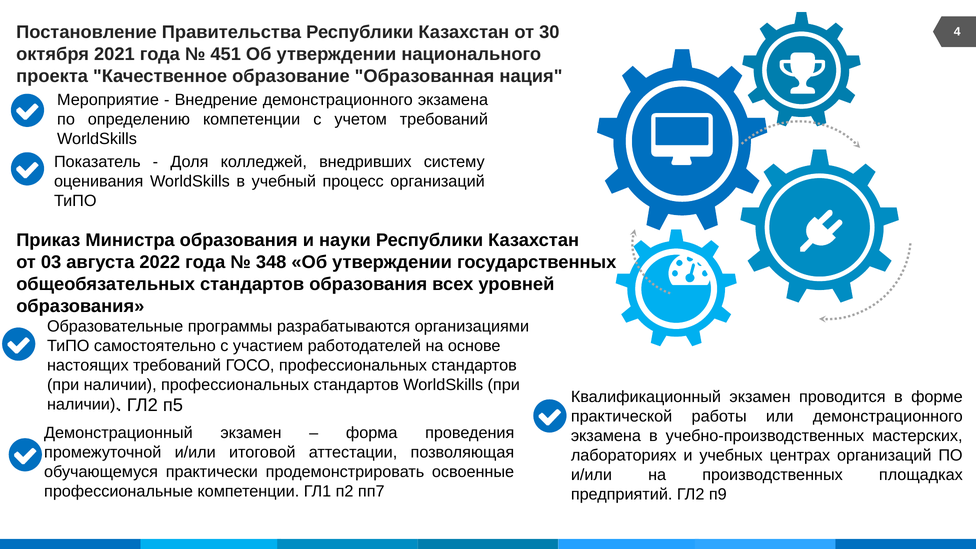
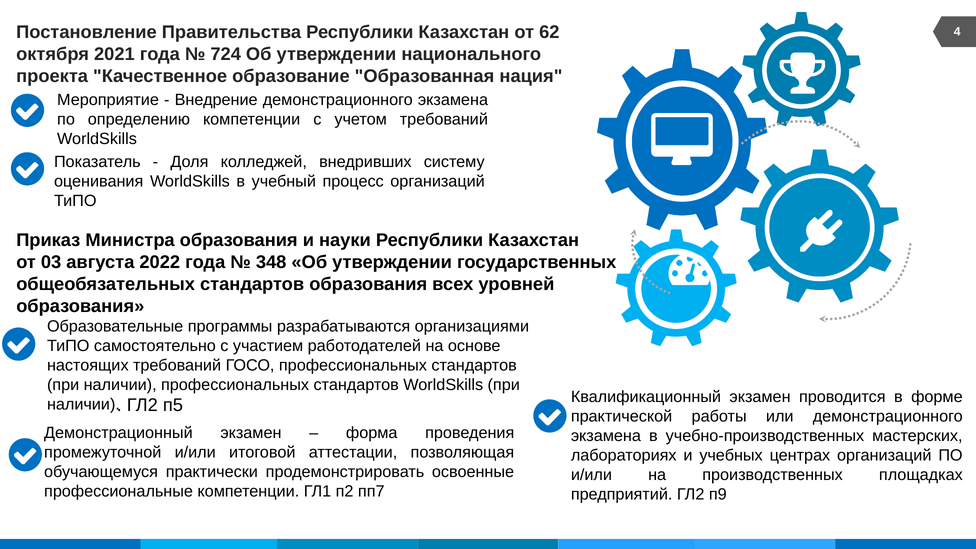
30: 30 -> 62 (549, 32)
451: 451 -> 724 (226, 54)
